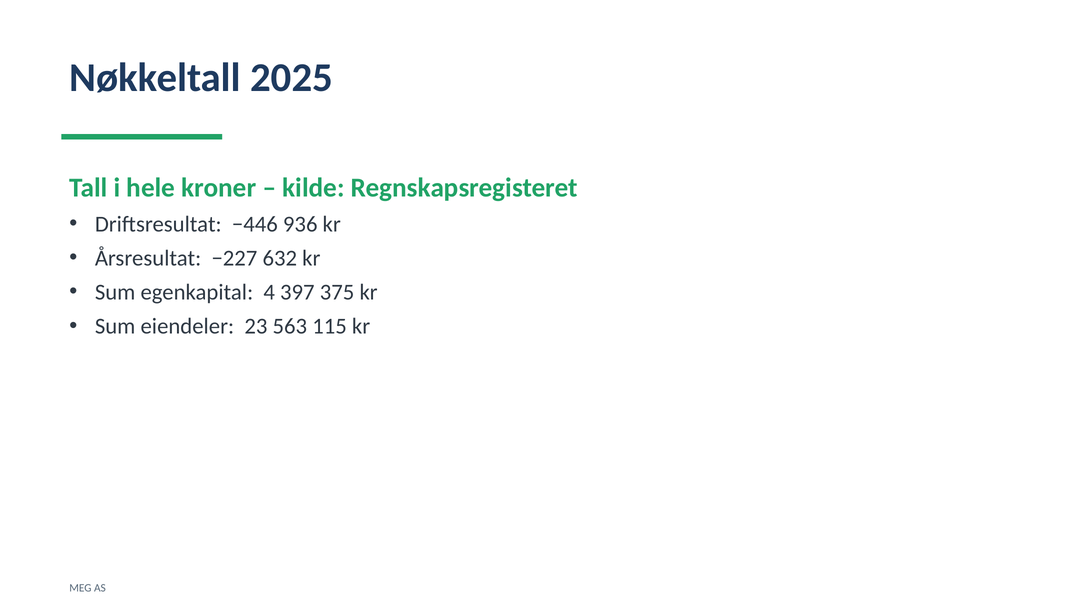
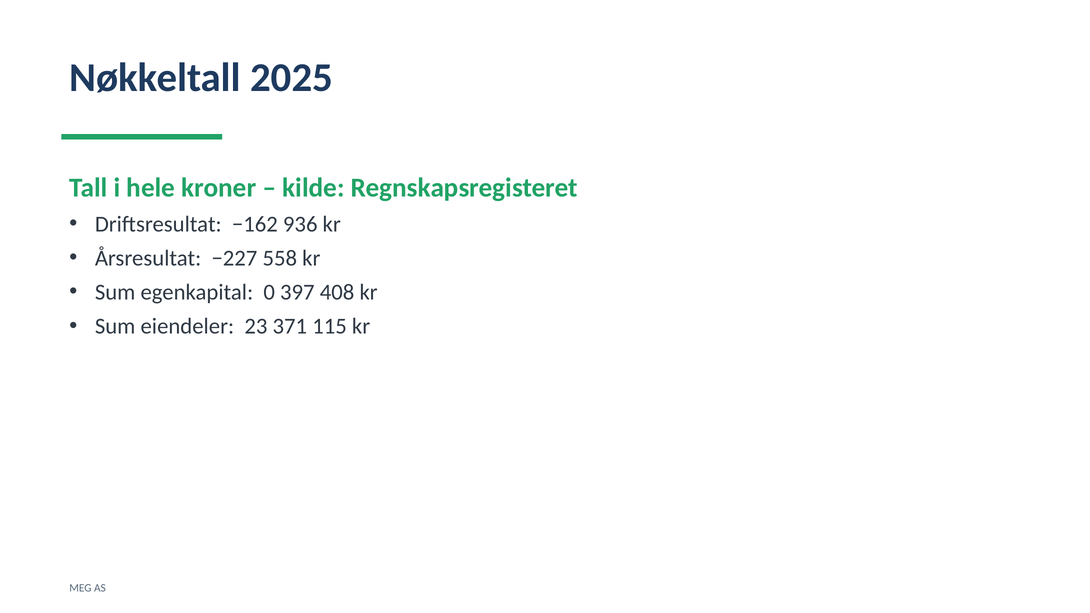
−446: −446 -> −162 (255, 224)
632: 632 -> 558 (280, 258)
4: 4 -> 0 (269, 292)
375: 375 -> 408 (337, 292)
563: 563 -> 371 (290, 326)
